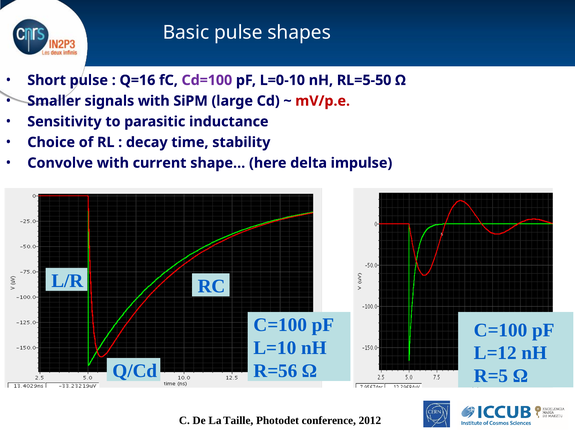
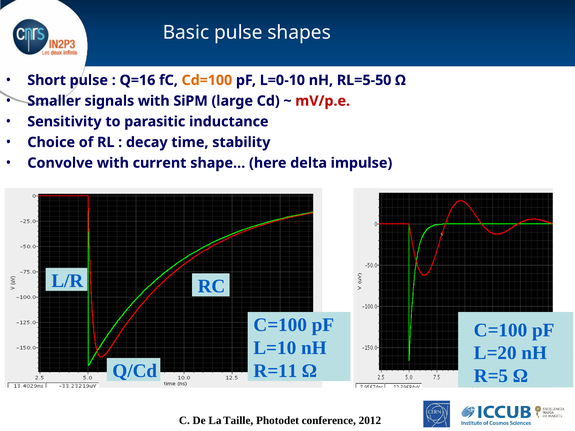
Cd=100 colour: purple -> orange (207, 80)
L=12: L=12 -> L=20 (495, 353)
R=56: R=56 -> R=11 (275, 371)
